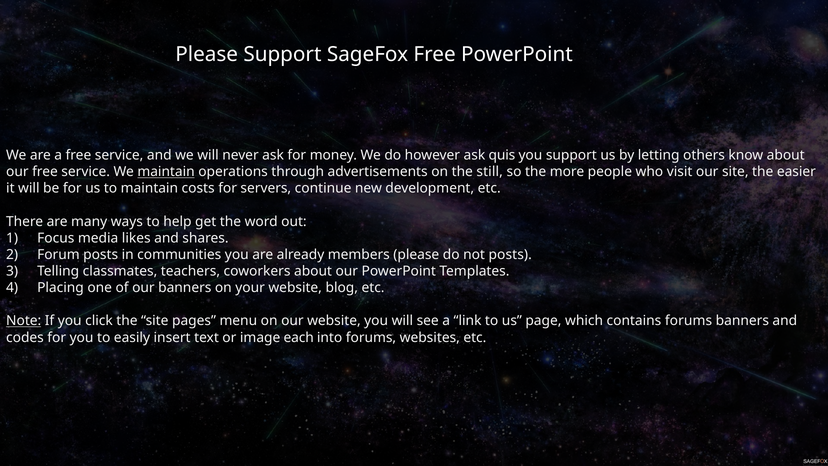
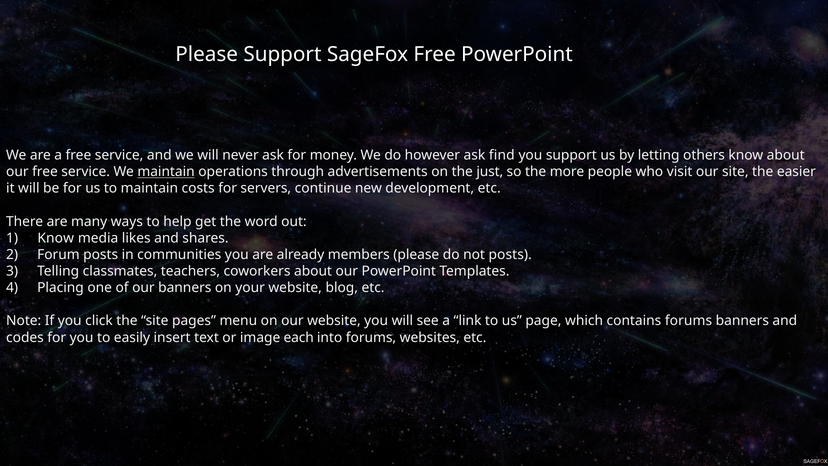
quis: quis -> find (502, 155)
still: still -> just (490, 172)
Focus: Focus -> Know (56, 238)
Note underline: present -> none (24, 321)
